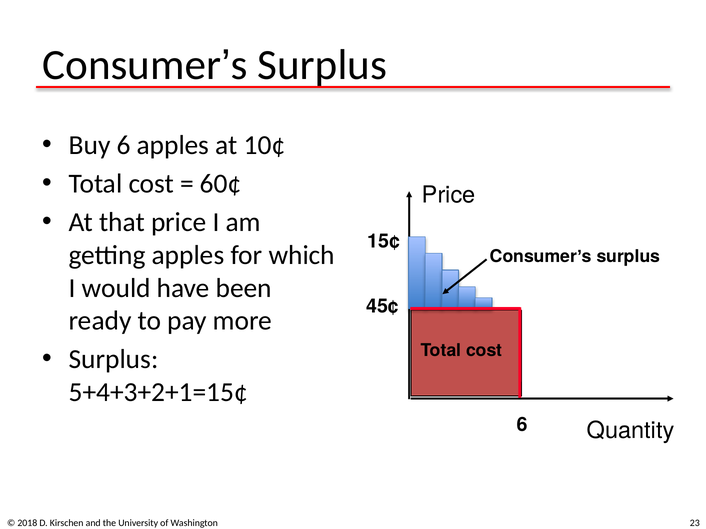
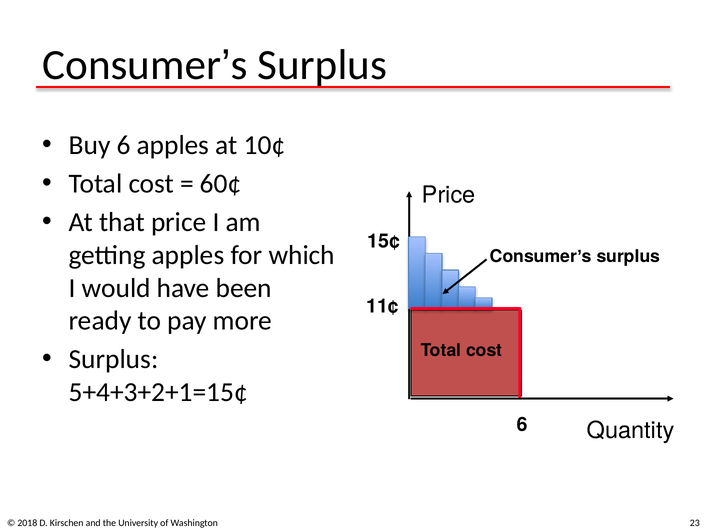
45¢: 45¢ -> 11¢ (383, 306)
